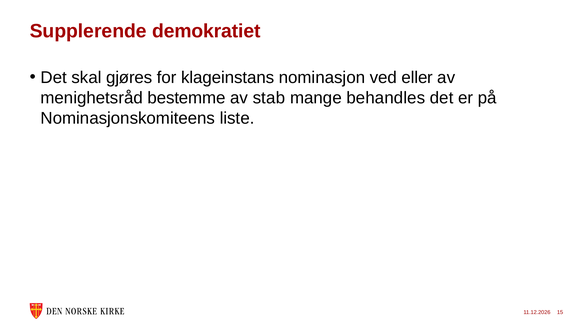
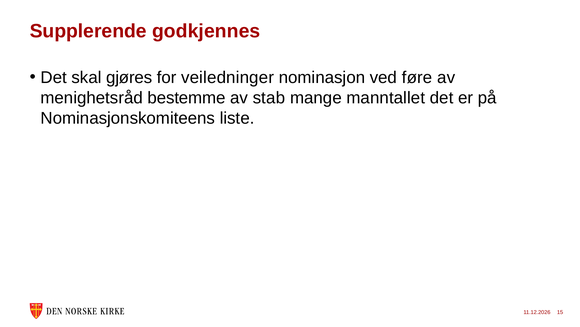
demokratiet: demokratiet -> godkjennes (206, 31)
klageinstans: klageinstans -> veiledninger (228, 77)
eller: eller -> føre (417, 77)
behandles: behandles -> manntallet (386, 98)
